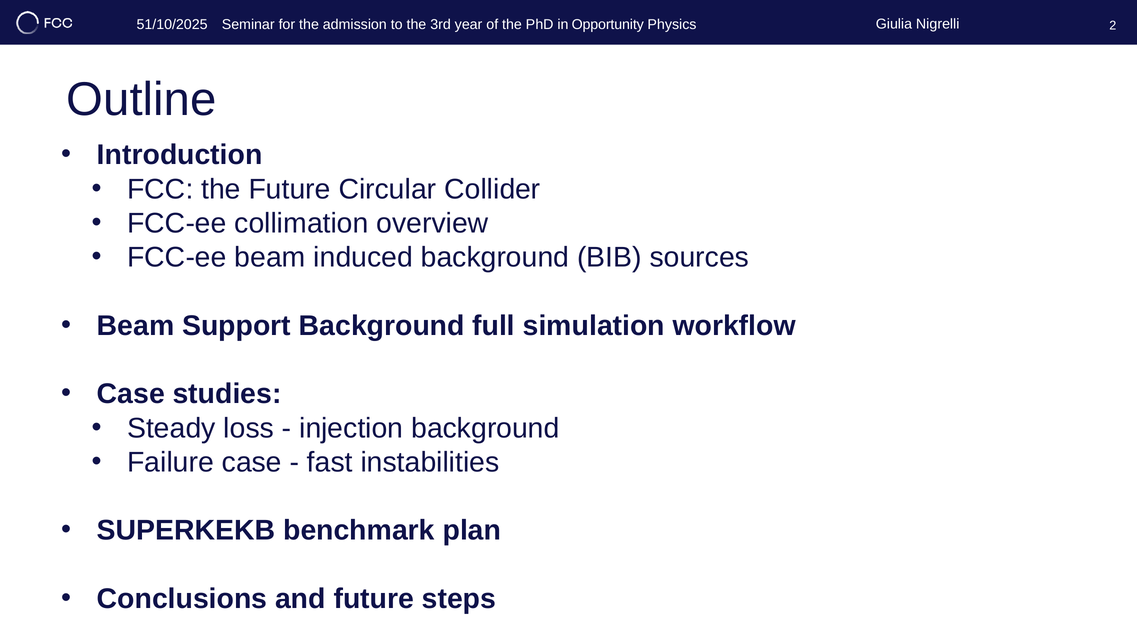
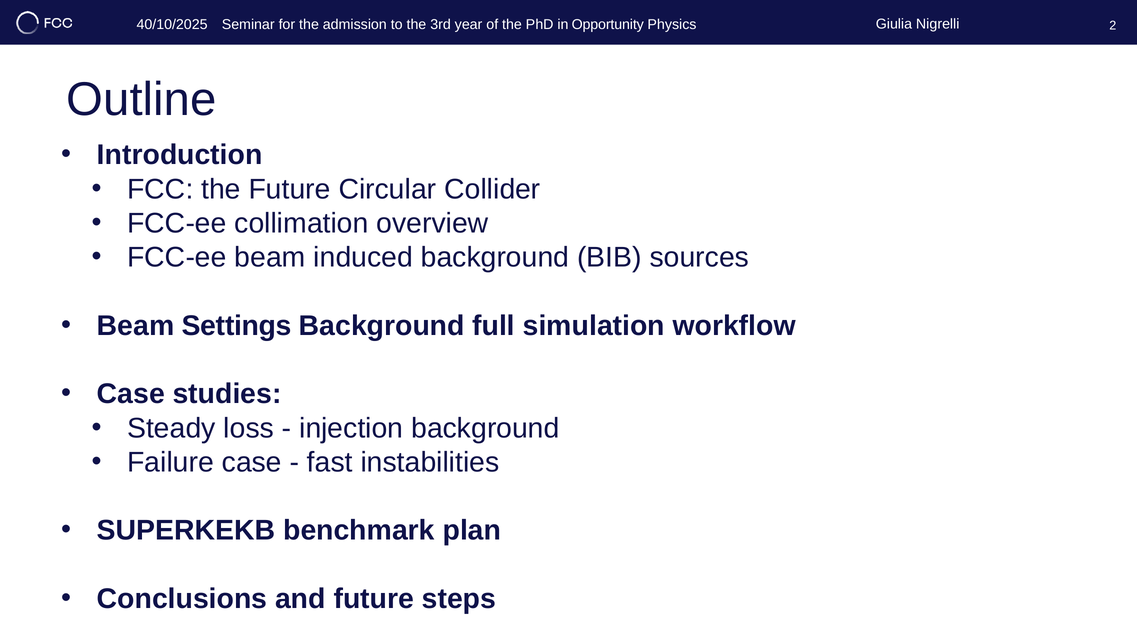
51/10/2025: 51/10/2025 -> 40/10/2025 (172, 25)
Support: Support -> Settings (237, 326)
